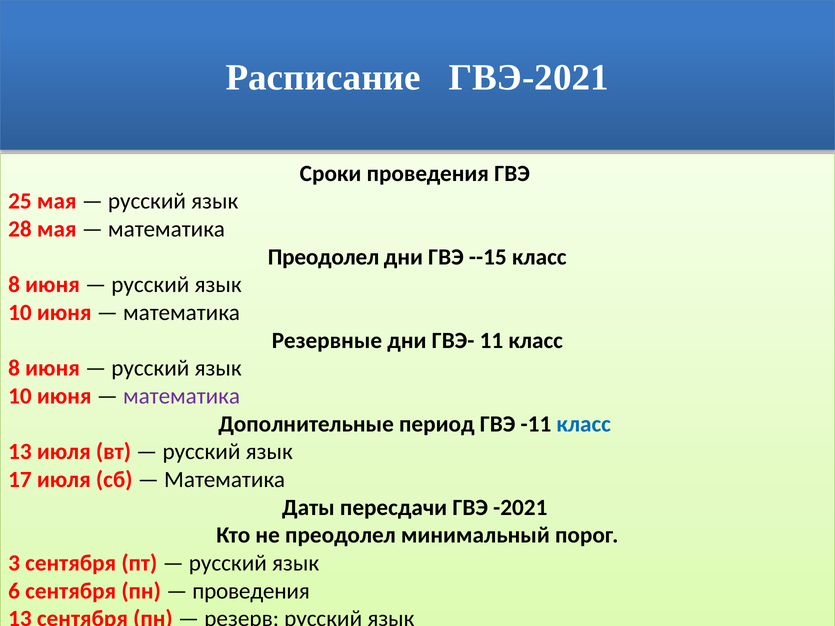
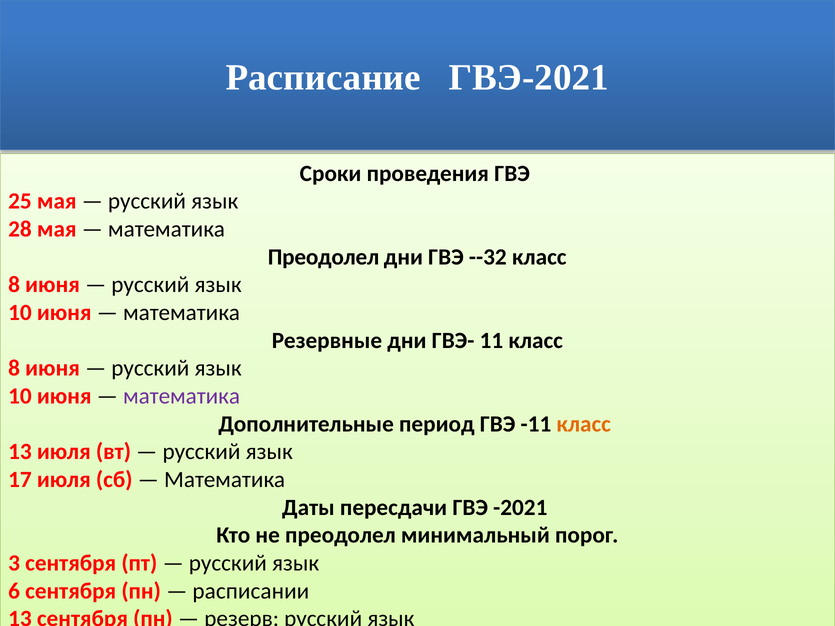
--15: --15 -> --32 (488, 257)
класс colour: blue -> orange (584, 424)
проведения: проведения -> расписании (251, 591)
